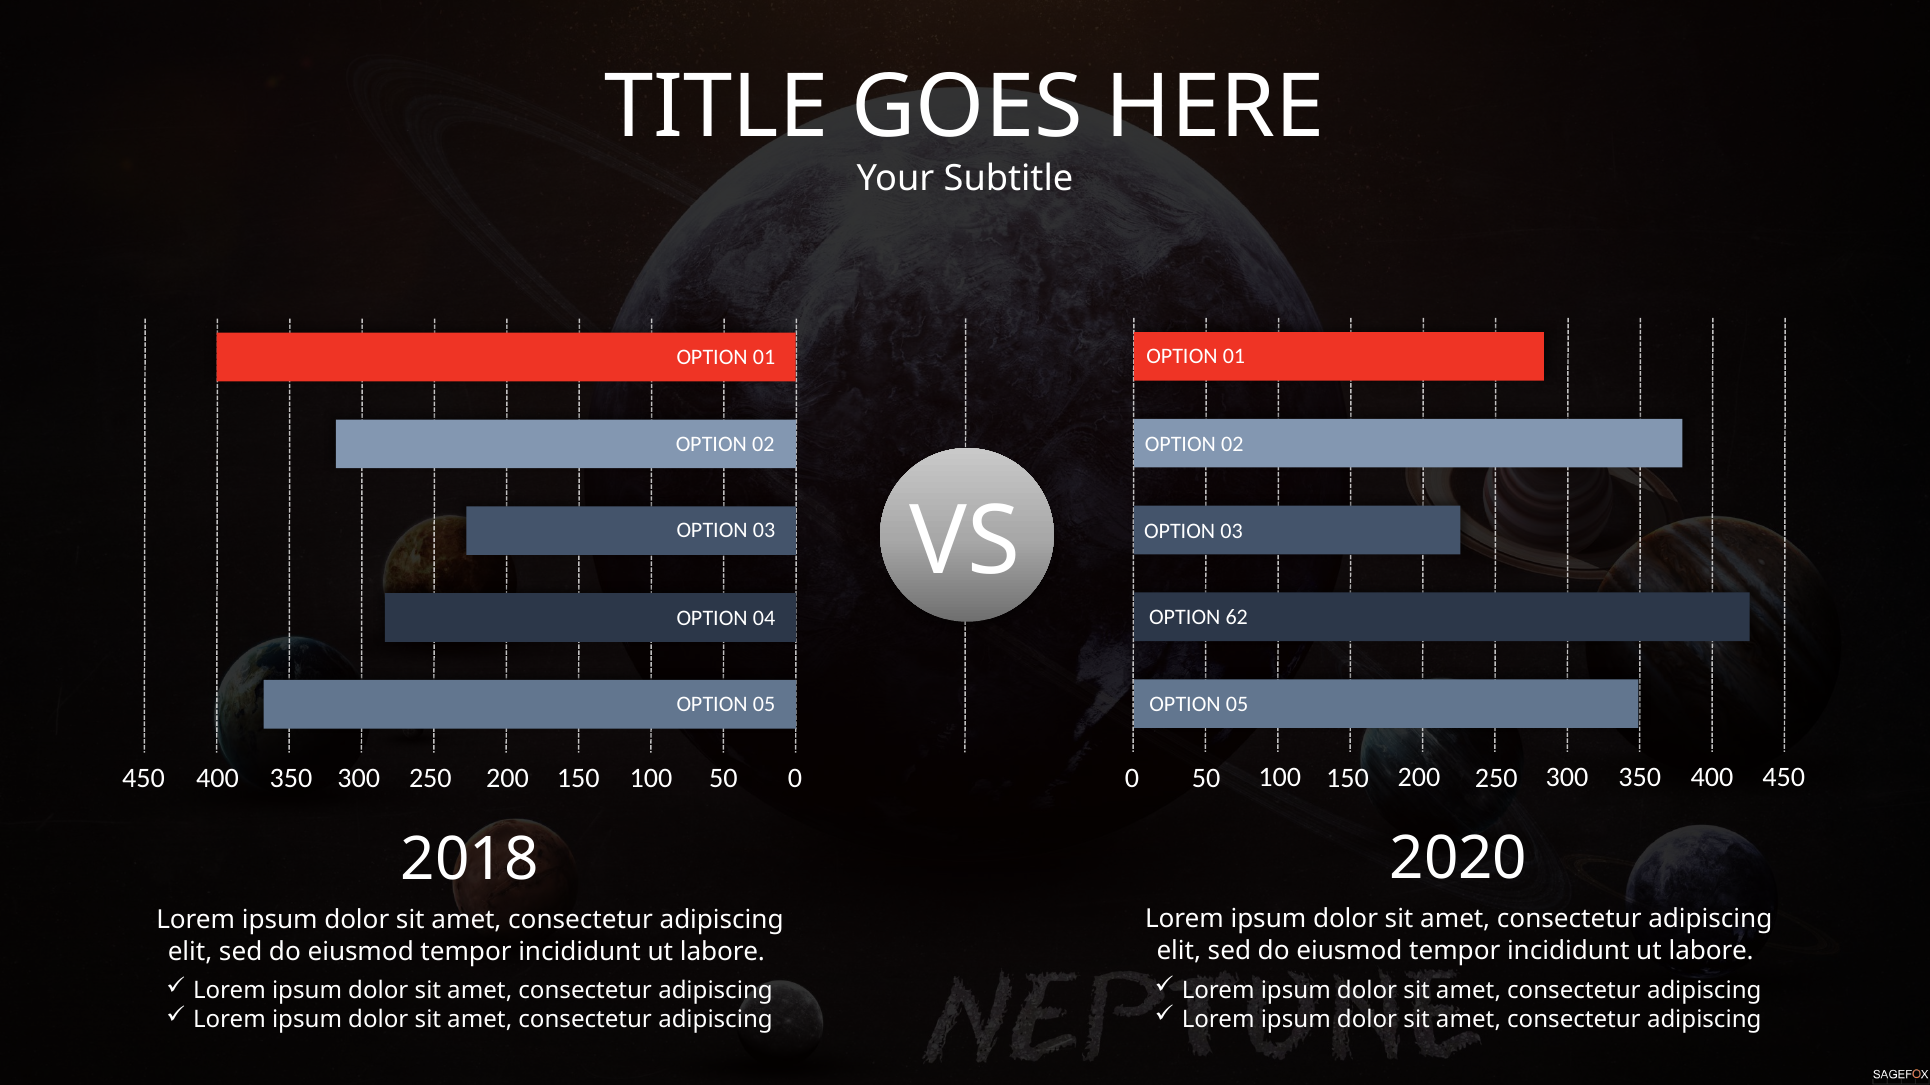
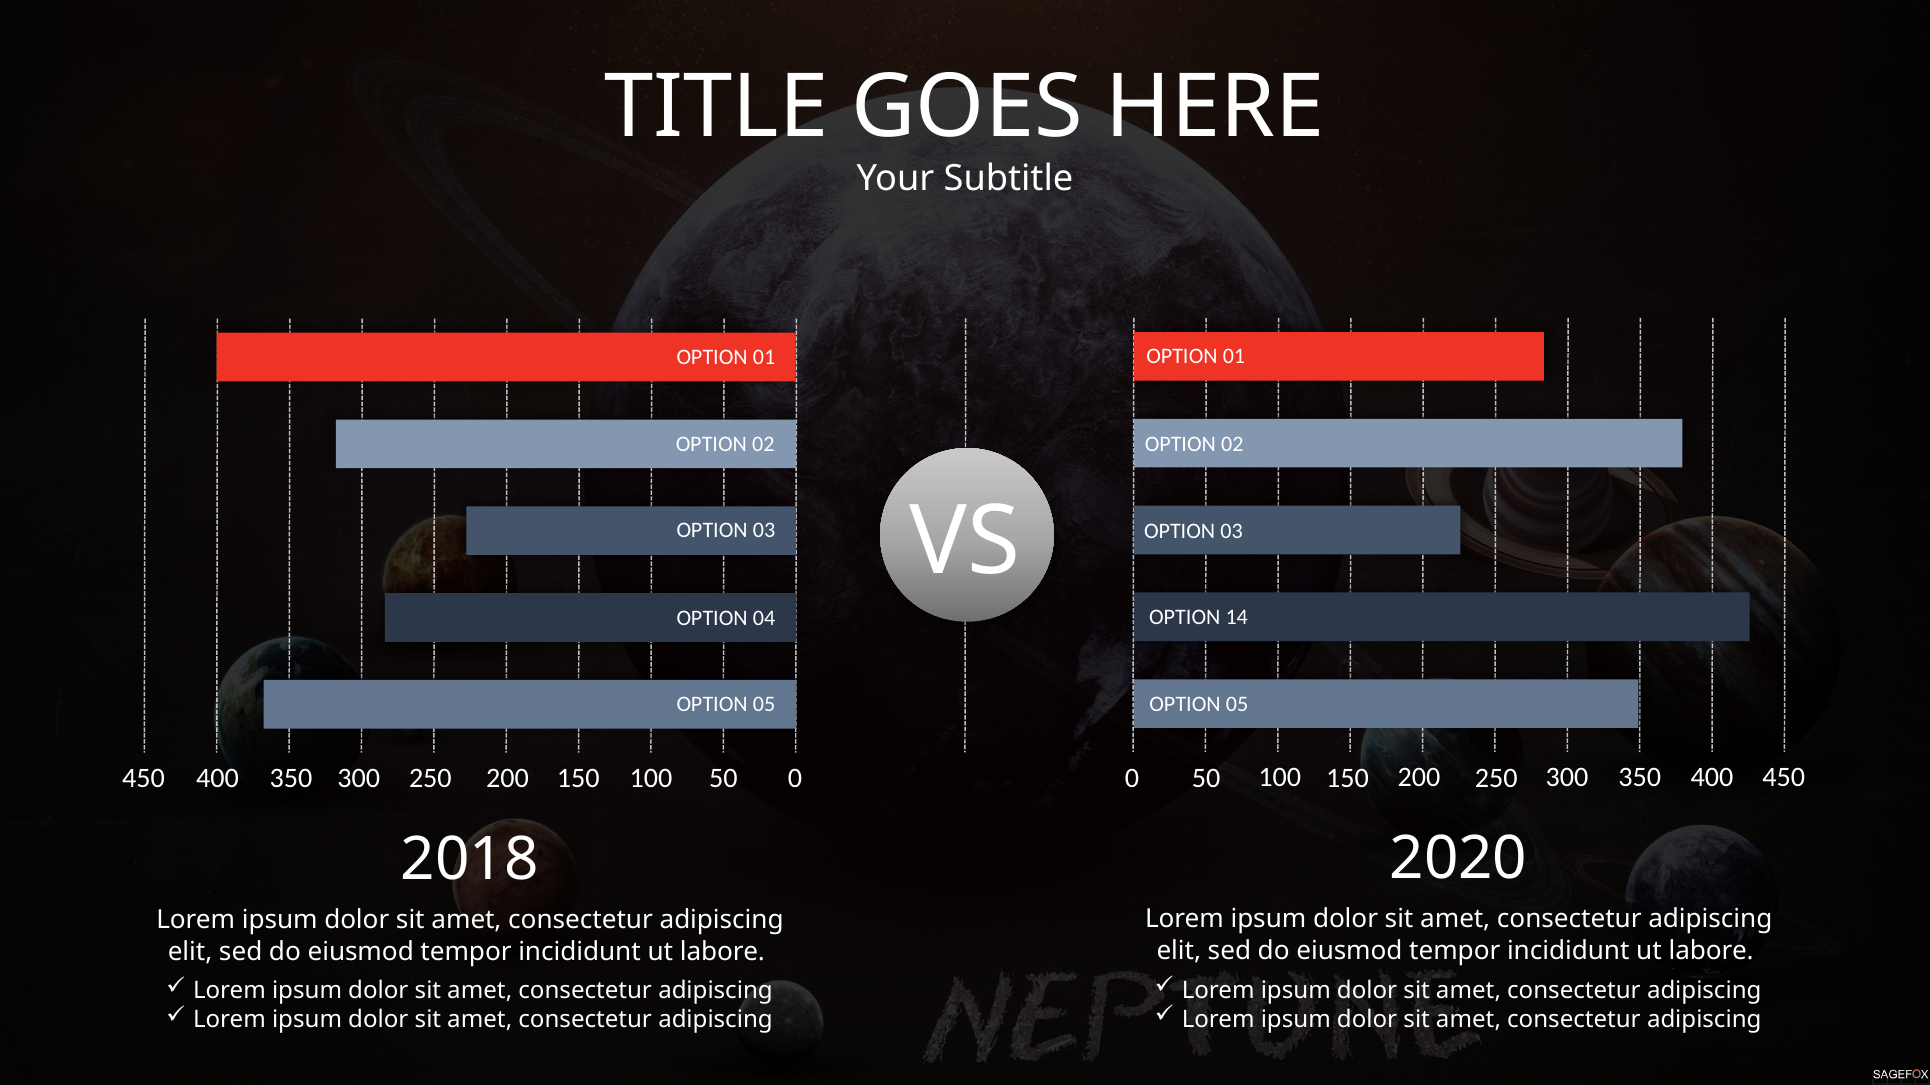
62: 62 -> 14 (1237, 618)
